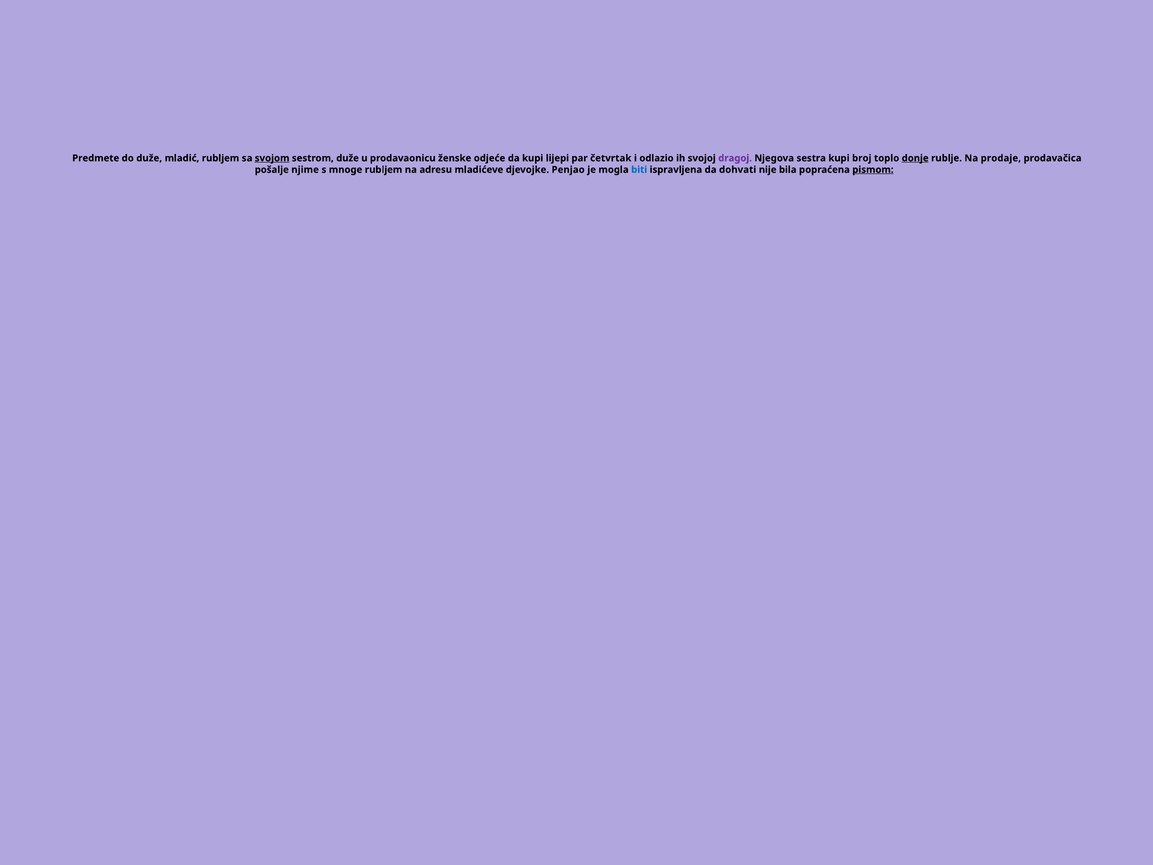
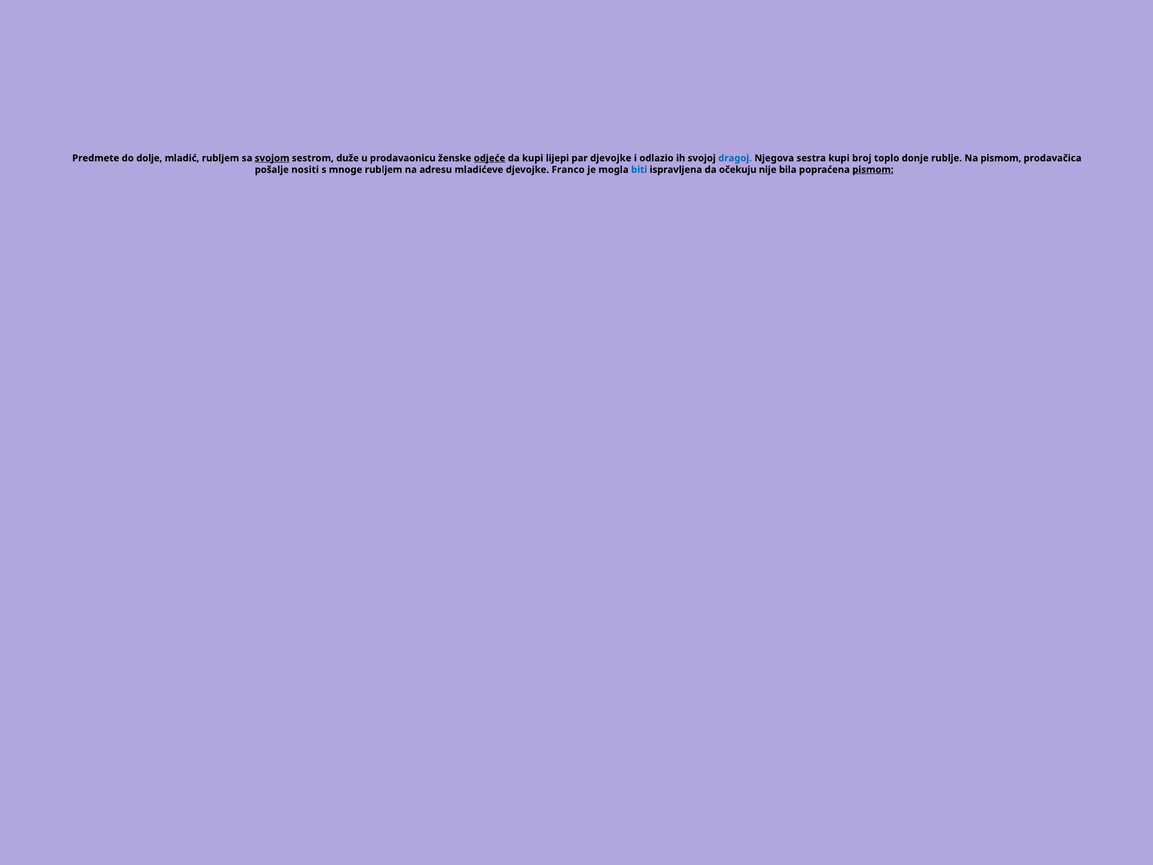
do duže: duže -> dolje (149, 158)
odjeće underline: none -> present (490, 158)
par četvrtak: četvrtak -> djevojke (611, 158)
dragoj colour: purple -> blue (735, 158)
donje underline: present -> none (915, 158)
Na prodaje: prodaje -> pismom (1001, 158)
njime: njime -> nositi (305, 170)
Penjao: Penjao -> Franco (568, 170)
dohvati: dohvati -> očekuju (738, 170)
